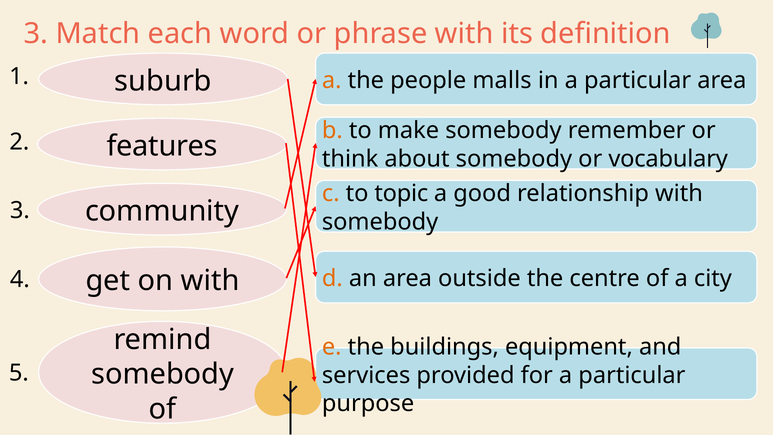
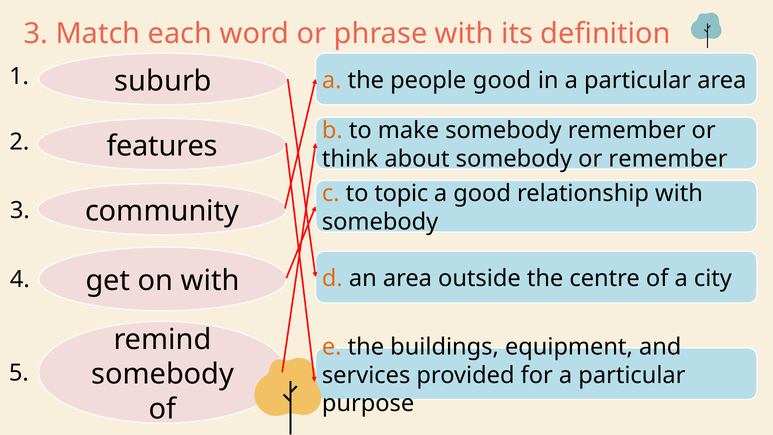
people malls: malls -> good (502, 81)
or vocabulary: vocabulary -> remember (668, 159)
